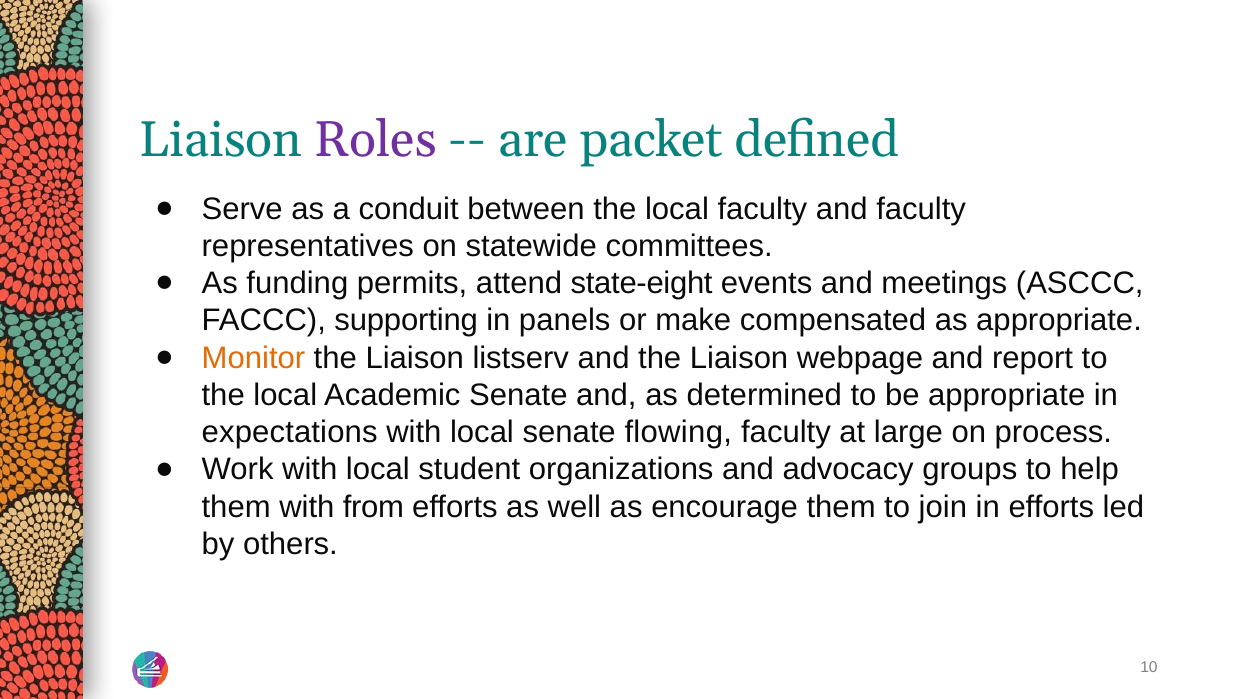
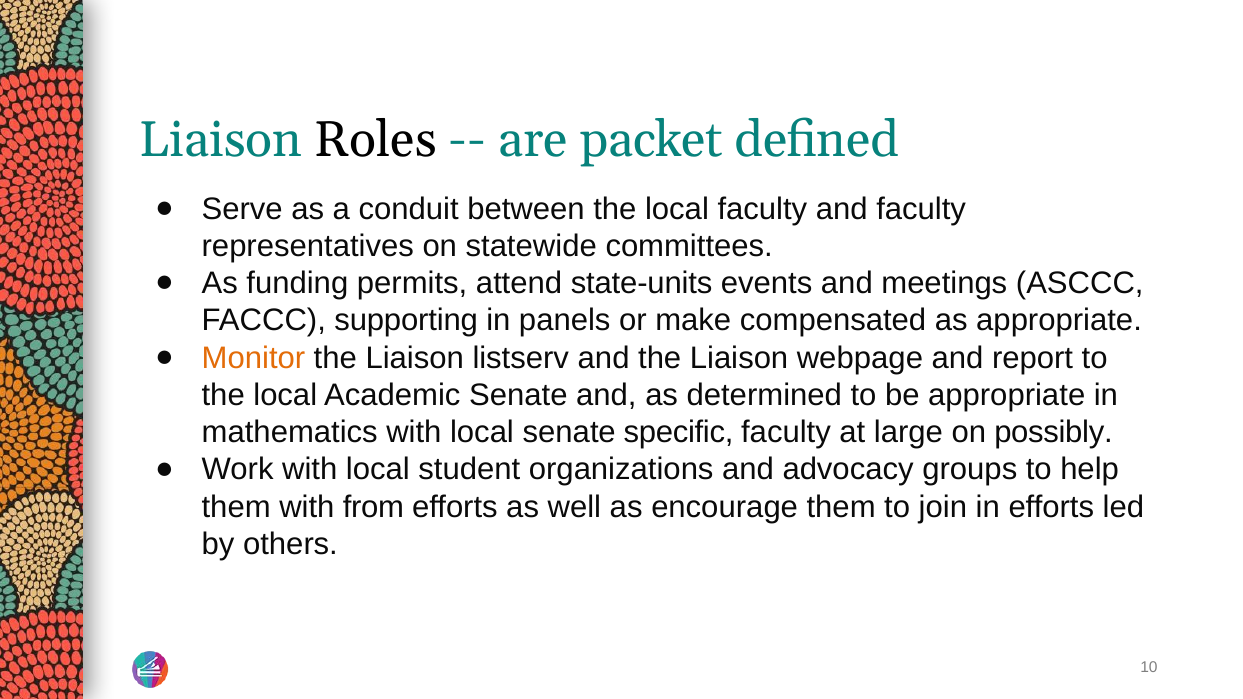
Roles colour: purple -> black (376, 140)
state-eight: state-eight -> state-units (642, 283)
expectations: expectations -> mathematics (290, 433)
flowing: flowing -> specific (679, 433)
process: process -> possibly (1053, 433)
